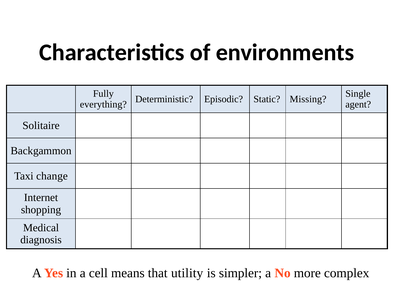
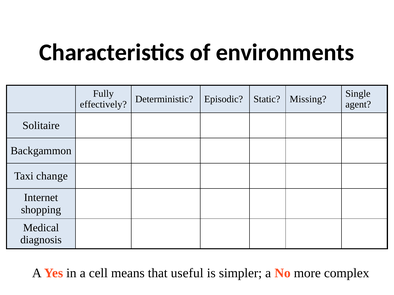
everything: everything -> effectively (103, 105)
utility: utility -> useful (187, 273)
